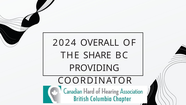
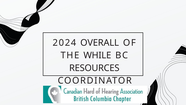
SHARE: SHARE -> WHILE (97, 55)
PROVIDING: PROVIDING -> RESOURCES (94, 68)
